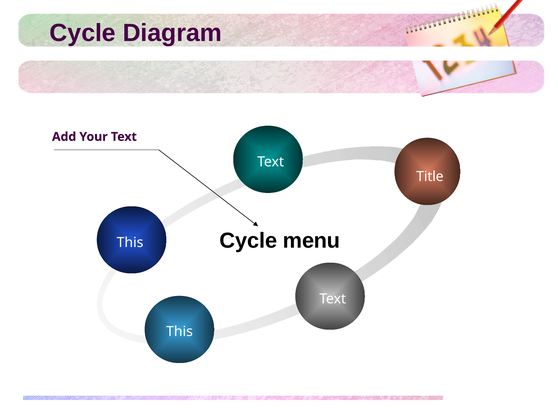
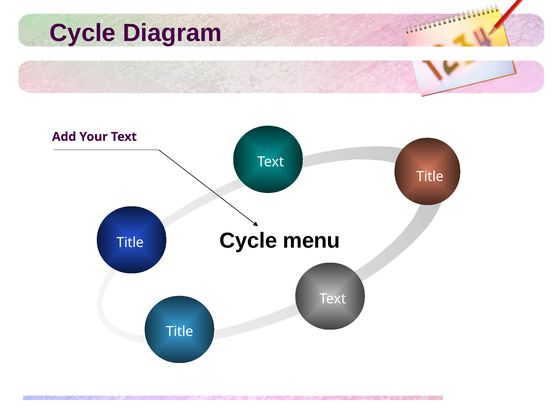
This: This -> Title (130, 242)
This: This -> Title (180, 331)
